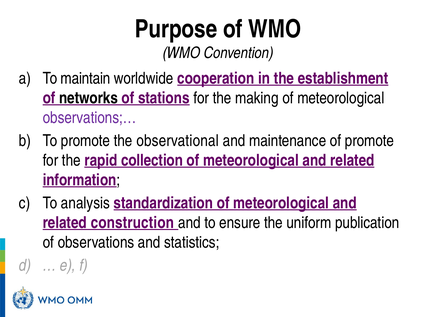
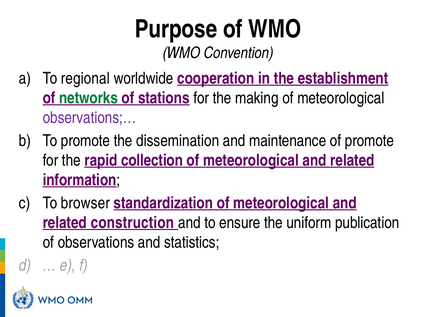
maintain: maintain -> regional (85, 78)
networks colour: black -> green (89, 98)
observational: observational -> dissemination (178, 141)
analysis: analysis -> browser (85, 203)
